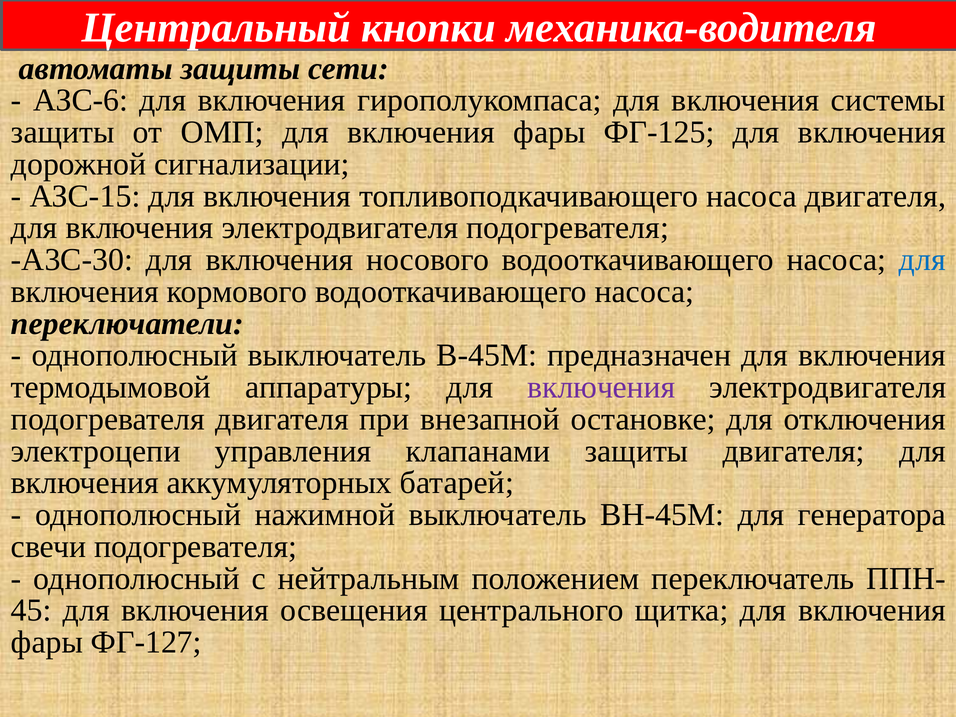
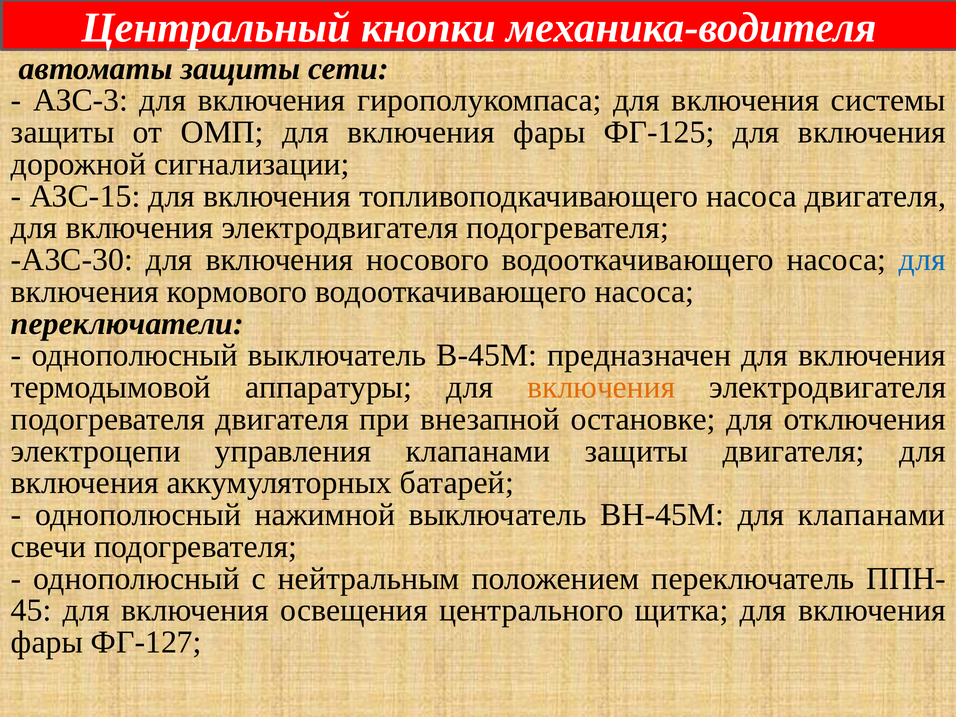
АЗС-6: АЗС-6 -> АЗС-3 (81, 100)
включения colour: purple -> orange (601, 387)
для генератора: генератора -> клапанами (872, 515)
